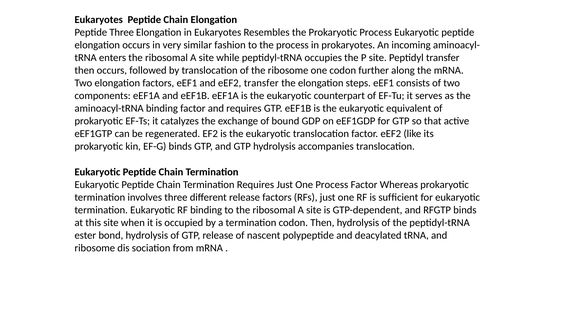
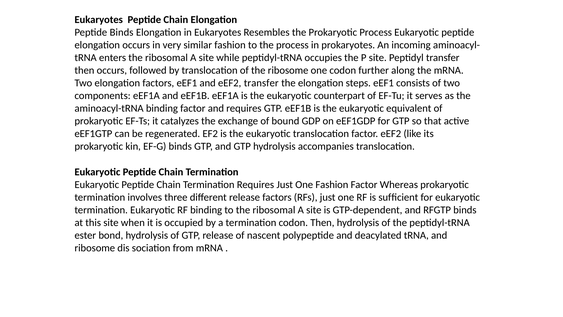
Peptide Three: Three -> Binds (122, 32)
One Process: Process -> Fashion (332, 184)
